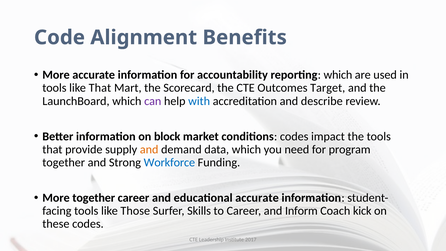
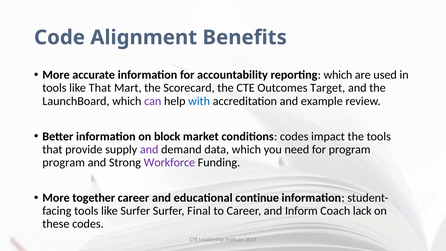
describe: describe -> example (322, 101)
and colour: orange -> purple (149, 149)
together: together -> program (64, 162)
Workforce colour: blue -> purple (169, 162)
educational accurate: accurate -> continue (257, 198)
like Those: Those -> Surfer (135, 211)
Skills: Skills -> Final (199, 211)
kick: kick -> lack (362, 211)
